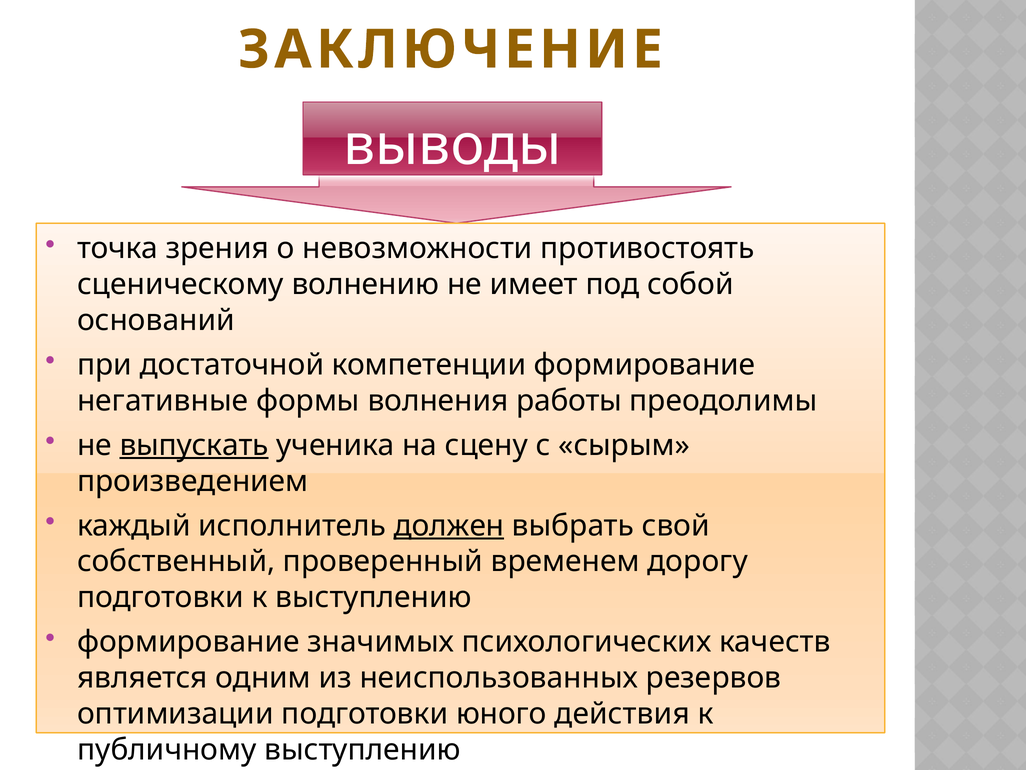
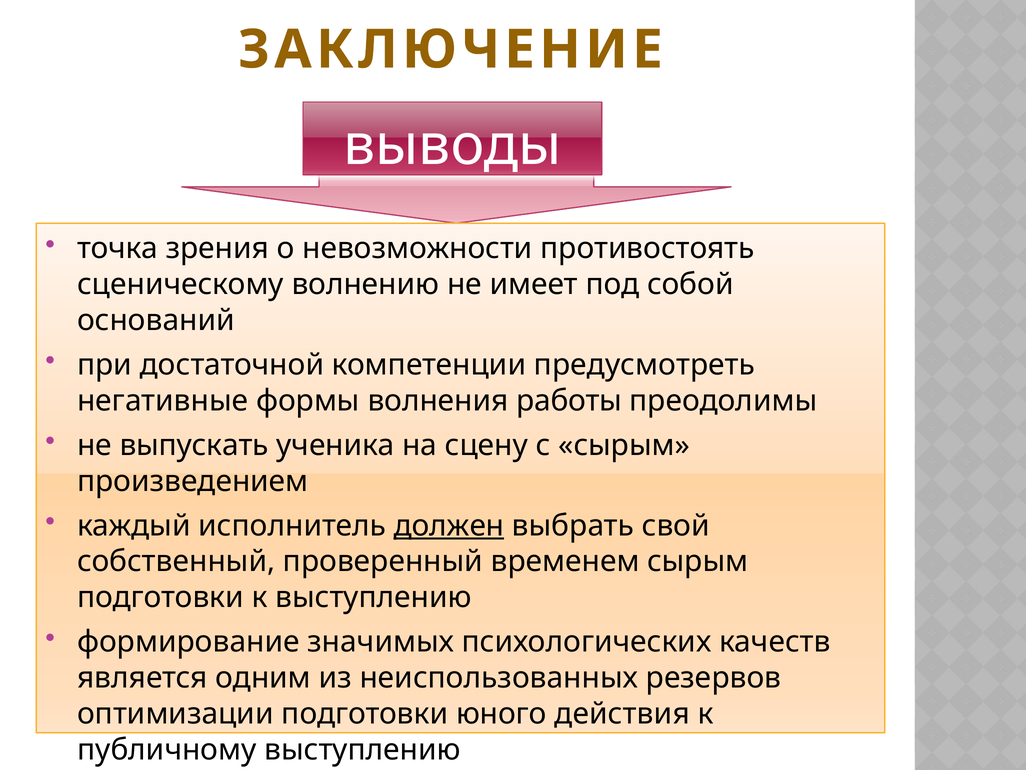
компетенции формирование: формирование -> предусмотреть (645, 365)
выпускать underline: present -> none (194, 445)
временем дорогу: дорогу -> сырым (698, 561)
